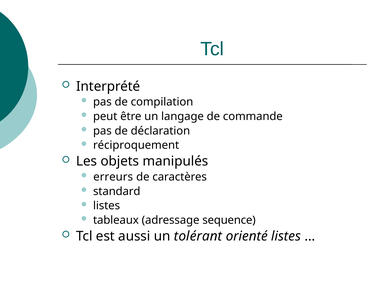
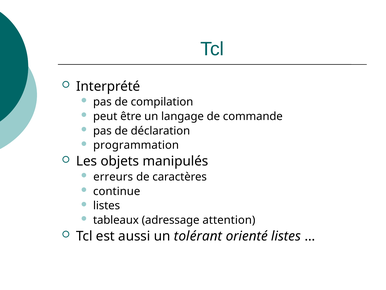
réciproquement: réciproquement -> programmation (136, 145)
standard: standard -> continue (117, 191)
sequence: sequence -> attention (229, 220)
